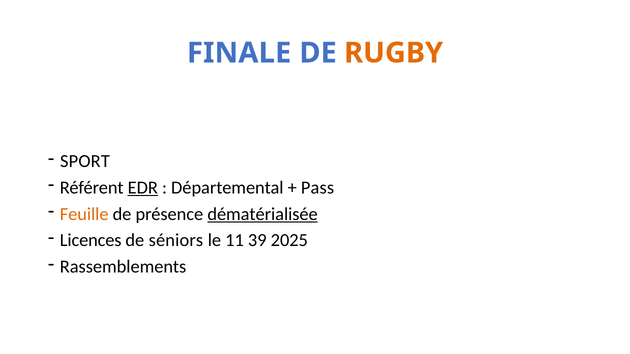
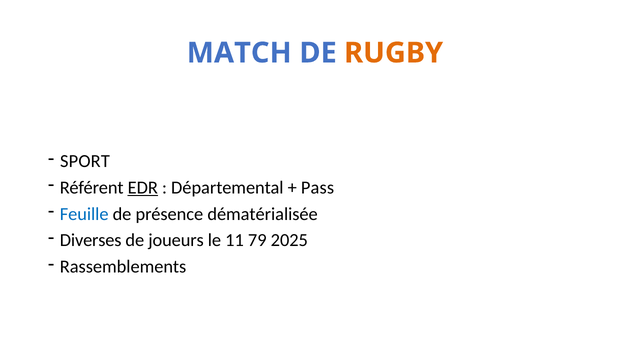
FINALE: FINALE -> MATCH (239, 53)
Feuille colour: orange -> blue (84, 214)
dématérialisée underline: present -> none (263, 214)
Licences: Licences -> Diverses (91, 241)
séniors: séniors -> joueurs (176, 241)
39: 39 -> 79 (257, 241)
